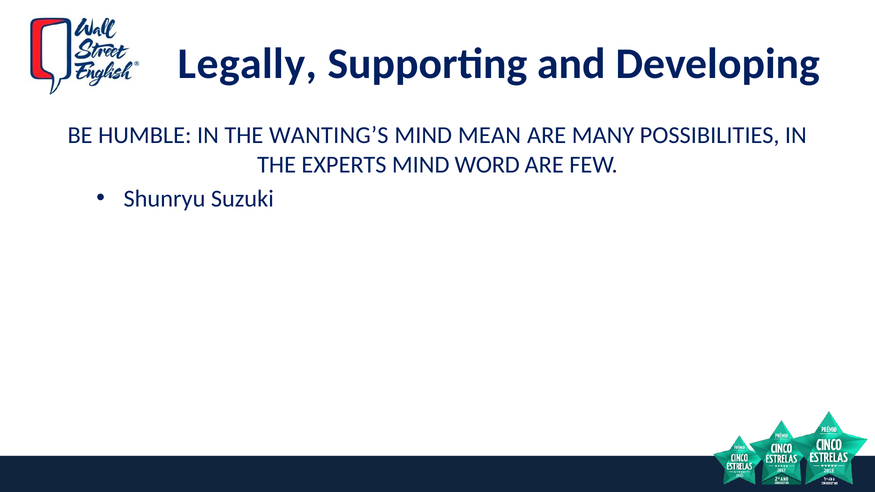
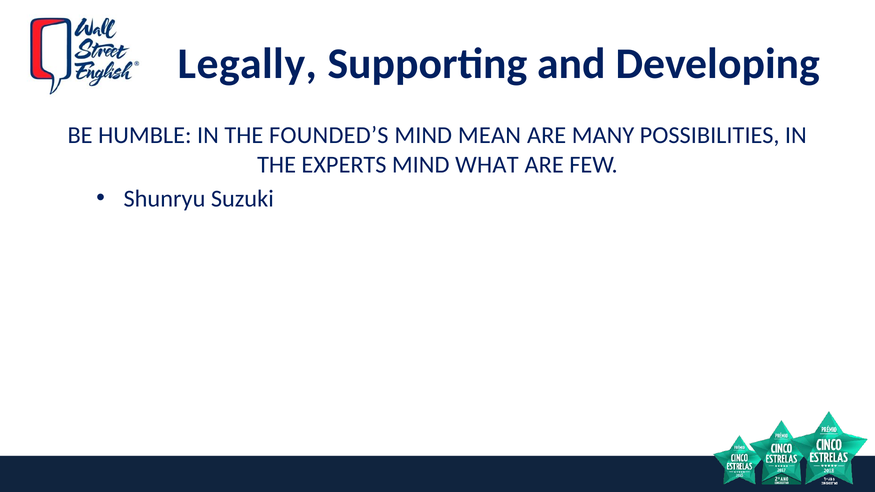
WANTING’S: WANTING’S -> FOUNDED’S (329, 136)
WORD: WORD -> WHAT (487, 165)
